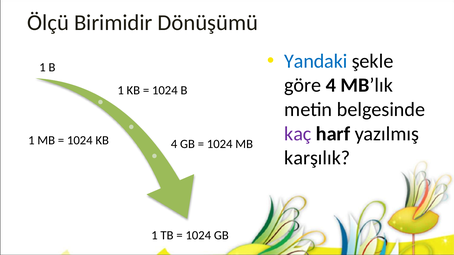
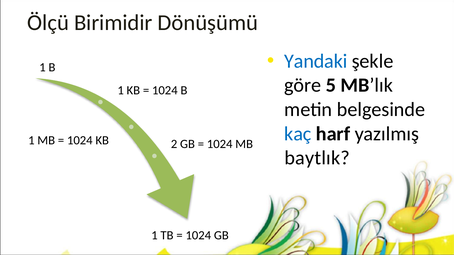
göre 4: 4 -> 5 (331, 85)
kaç colour: purple -> blue (298, 134)
4: 4 -> 2 (174, 144)
karşılık: karşılık -> baytlık (317, 158)
